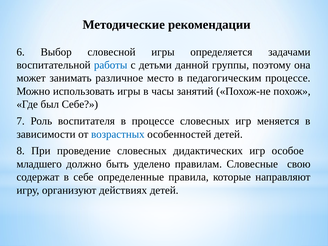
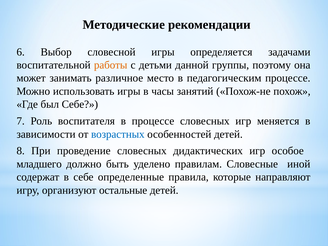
работы colour: blue -> orange (111, 65)
свою: свою -> иной (299, 164)
действиях: действиях -> остальные (123, 190)
